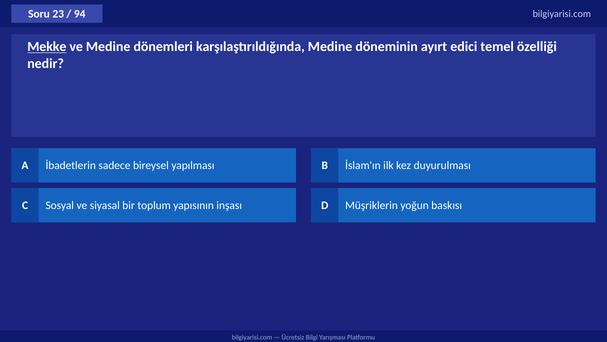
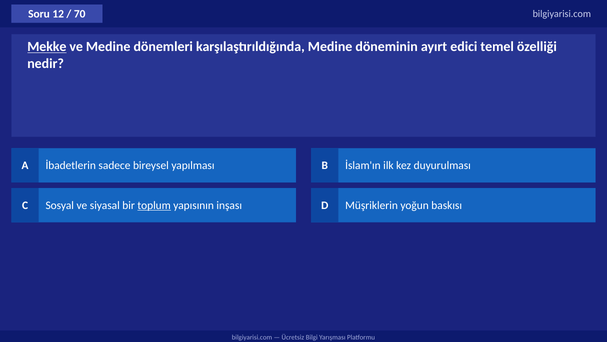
23: 23 -> 12 (58, 14)
94: 94 -> 70 (80, 14)
toplum underline: none -> present (154, 205)
